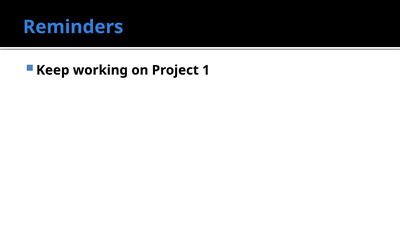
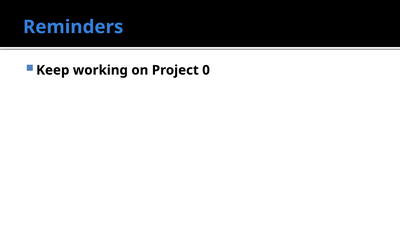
1: 1 -> 0 (206, 70)
